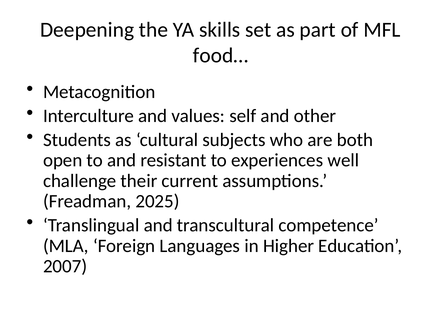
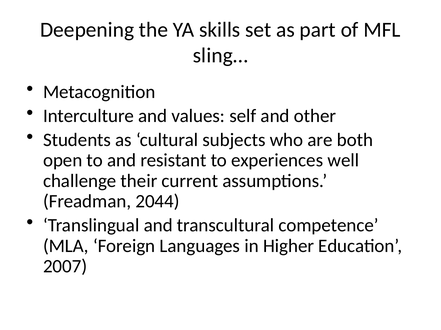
food…: food… -> sling… (220, 56)
2025: 2025 -> 2044 (158, 202)
